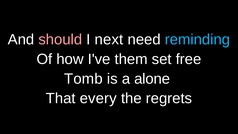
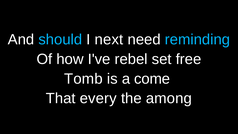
should colour: pink -> light blue (60, 39)
them: them -> rebel (131, 59)
alone: alone -> come (152, 79)
regrets: regrets -> among (169, 98)
